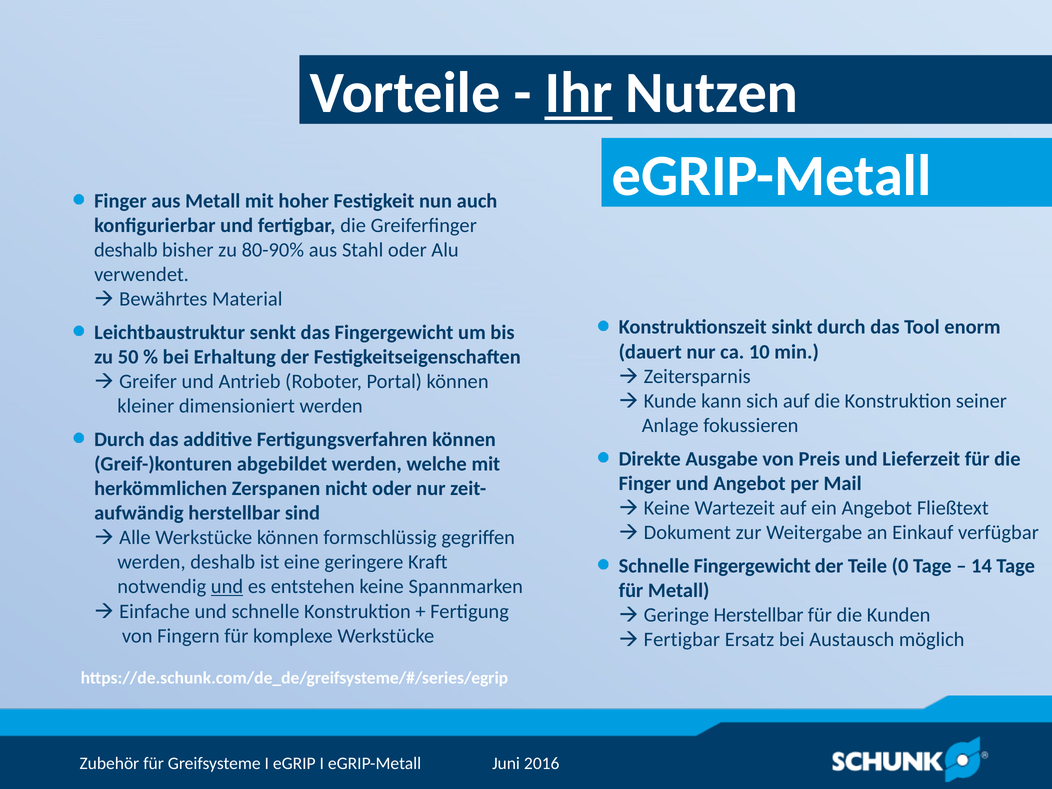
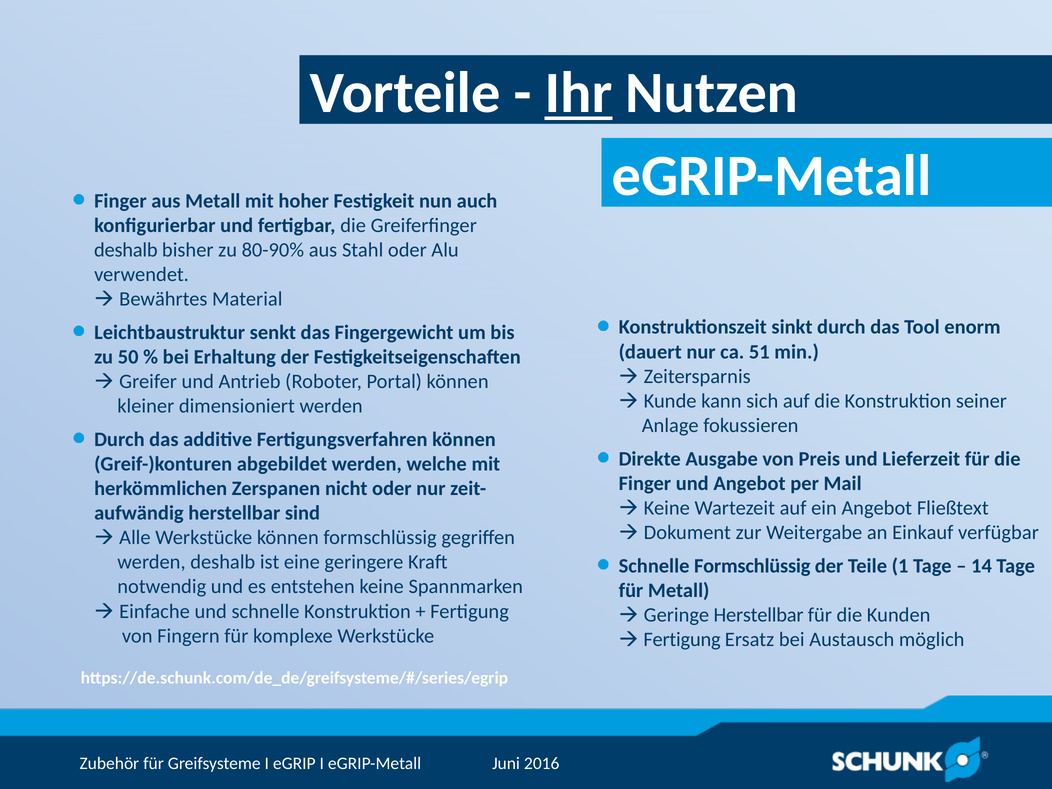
10: 10 -> 51 (759, 352)
Schnelle Fingergewicht: Fingergewicht -> Formschlüssig (752, 566)
0: 0 -> 1 (900, 566)
und underline: present -> none (227, 587)
Fertigbar: Fertigbar -> Fertigung (682, 640)
